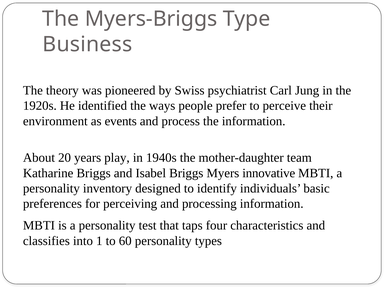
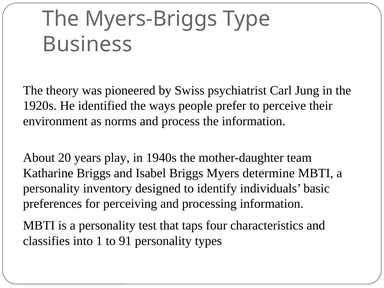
events: events -> norms (121, 121)
innovative: innovative -> determine (269, 173)
60: 60 -> 91 (125, 241)
